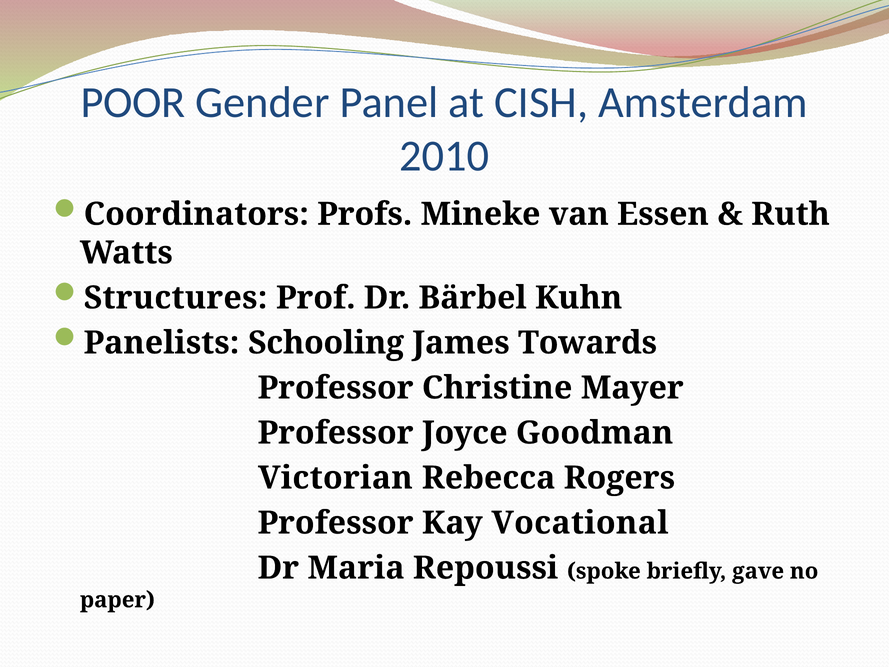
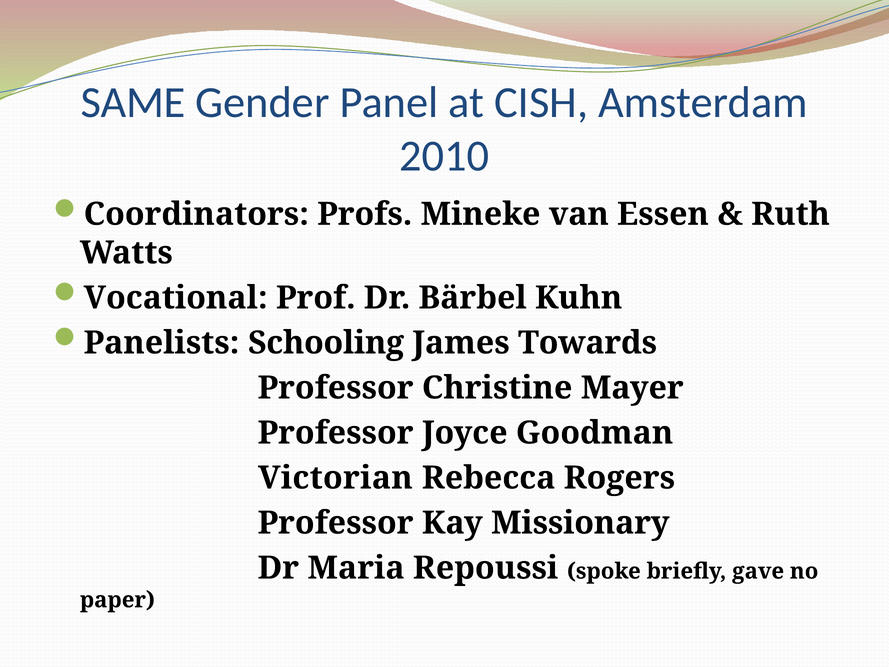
POOR: POOR -> SAME (133, 103)
Structures: Structures -> Vocational (176, 298)
Vocational: Vocational -> Missionary (580, 523)
